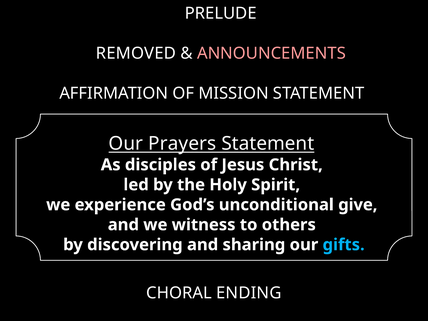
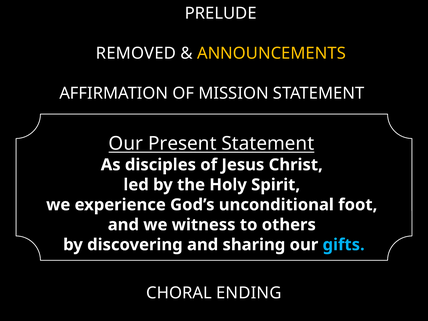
ANNOUNCEMENTS colour: pink -> yellow (271, 53)
Prayers: Prayers -> Present (182, 144)
give: give -> foot (358, 205)
